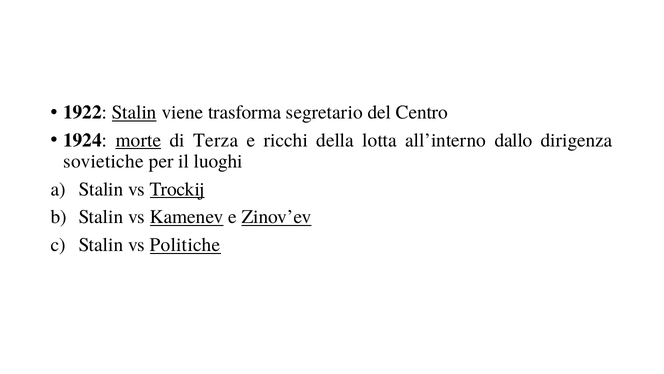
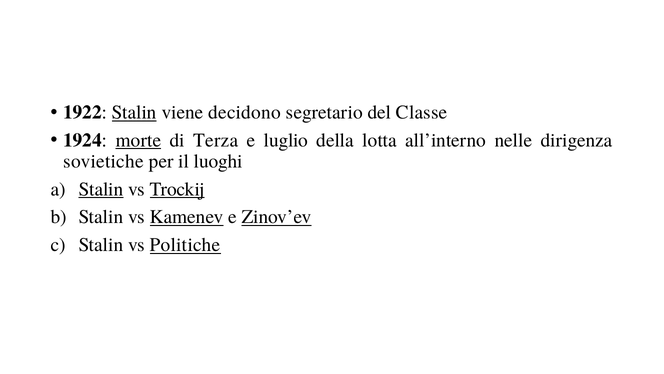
trasforma: trasforma -> decidono (245, 112)
Centro: Centro -> Classe (422, 112)
ricchi: ricchi -> luglio (286, 140)
dallo: dallo -> nelle (513, 140)
Stalin underline: none -> present (101, 189)
